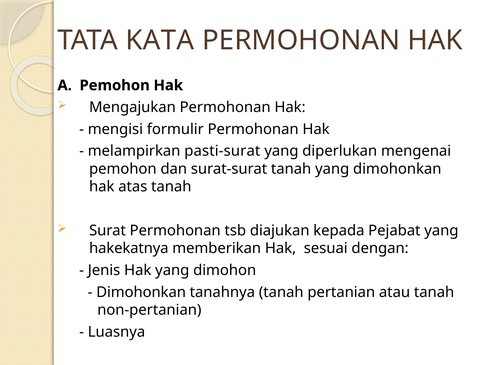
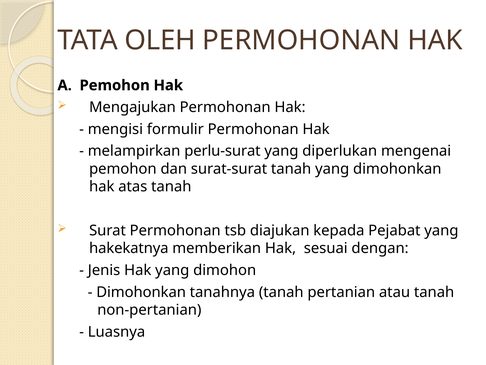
KATA: KATA -> OLEH (160, 40)
pasti-surat: pasti-surat -> perlu-surat (222, 151)
